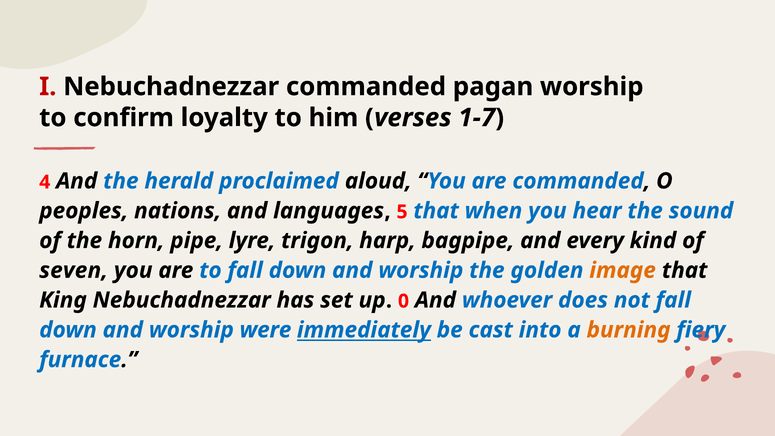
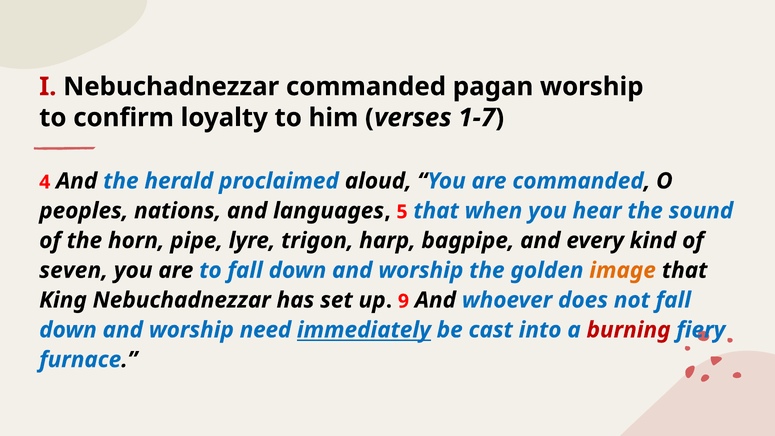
0: 0 -> 9 (403, 301)
were: were -> need (265, 330)
burning colour: orange -> red (629, 330)
